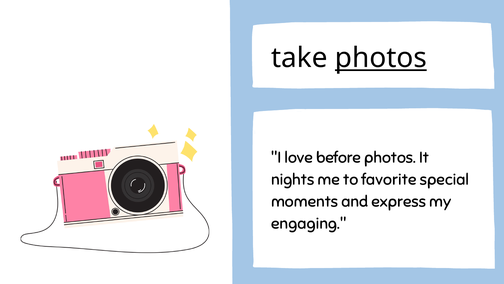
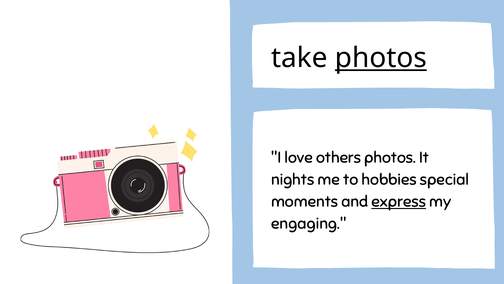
before: before -> others (339, 157)
favorite: favorite -> hobbies (389, 179)
express underline: none -> present (399, 201)
